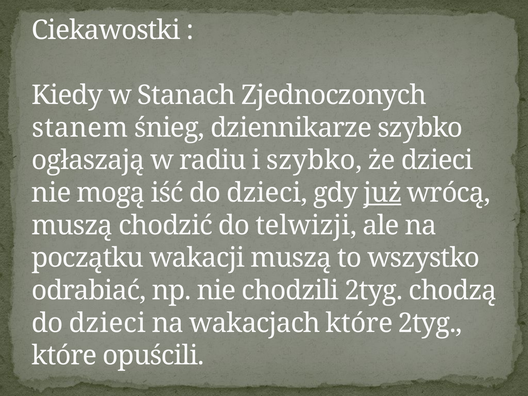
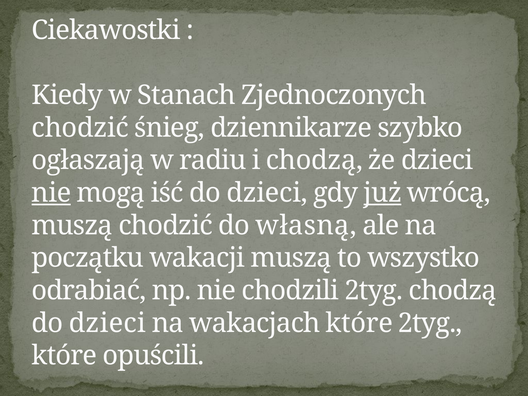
stanem: stanem -> chodzić (80, 128)
i szybko: szybko -> chodzą (314, 160)
nie underline: none -> present (51, 193)
telwizji: telwizji -> własną (306, 225)
